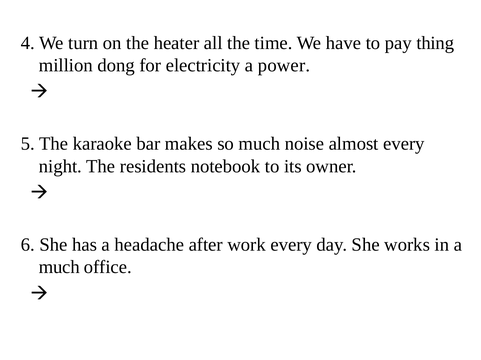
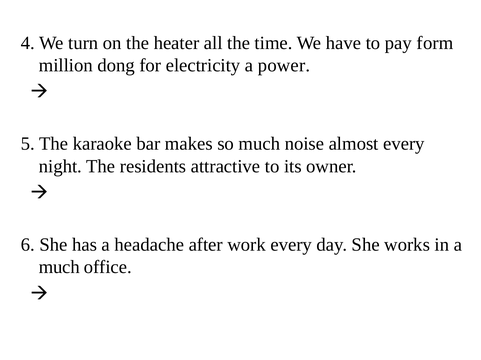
thing: thing -> form (435, 43)
notebook: notebook -> attractive (226, 167)
